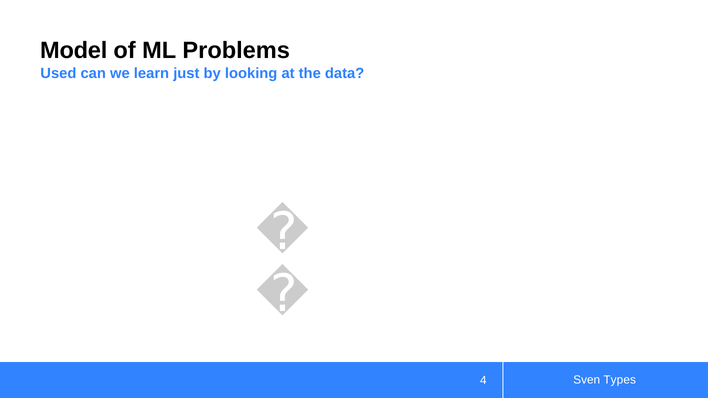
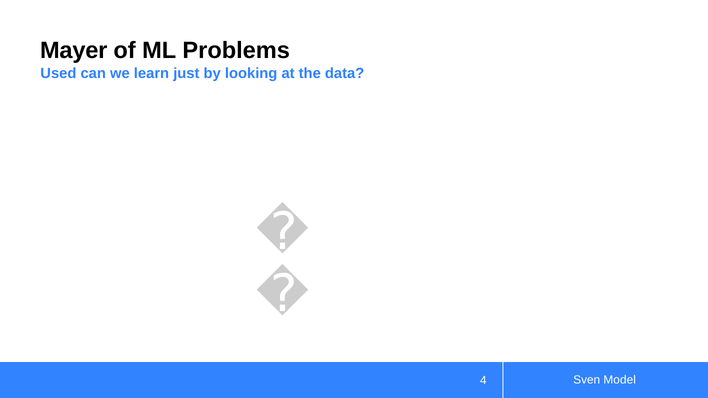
Model: Model -> Mayer (74, 50)
Types: Types -> Model (620, 380)
